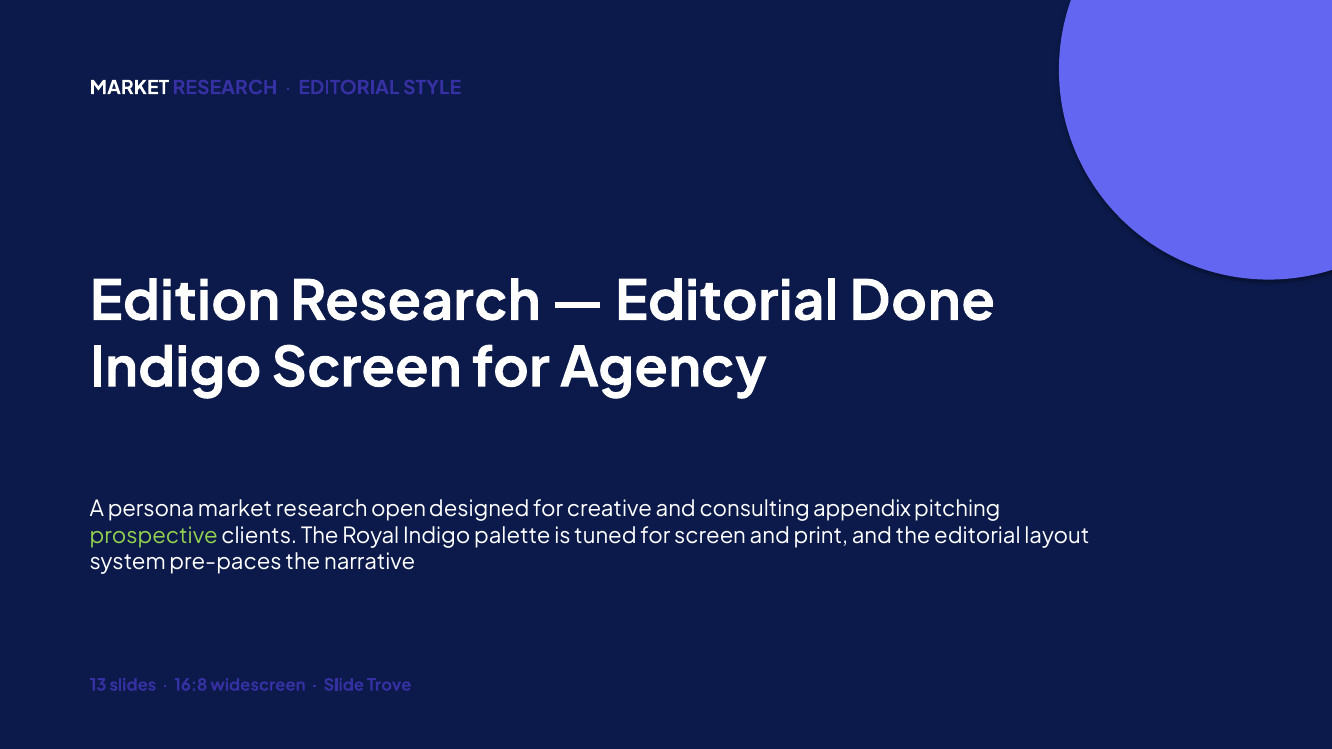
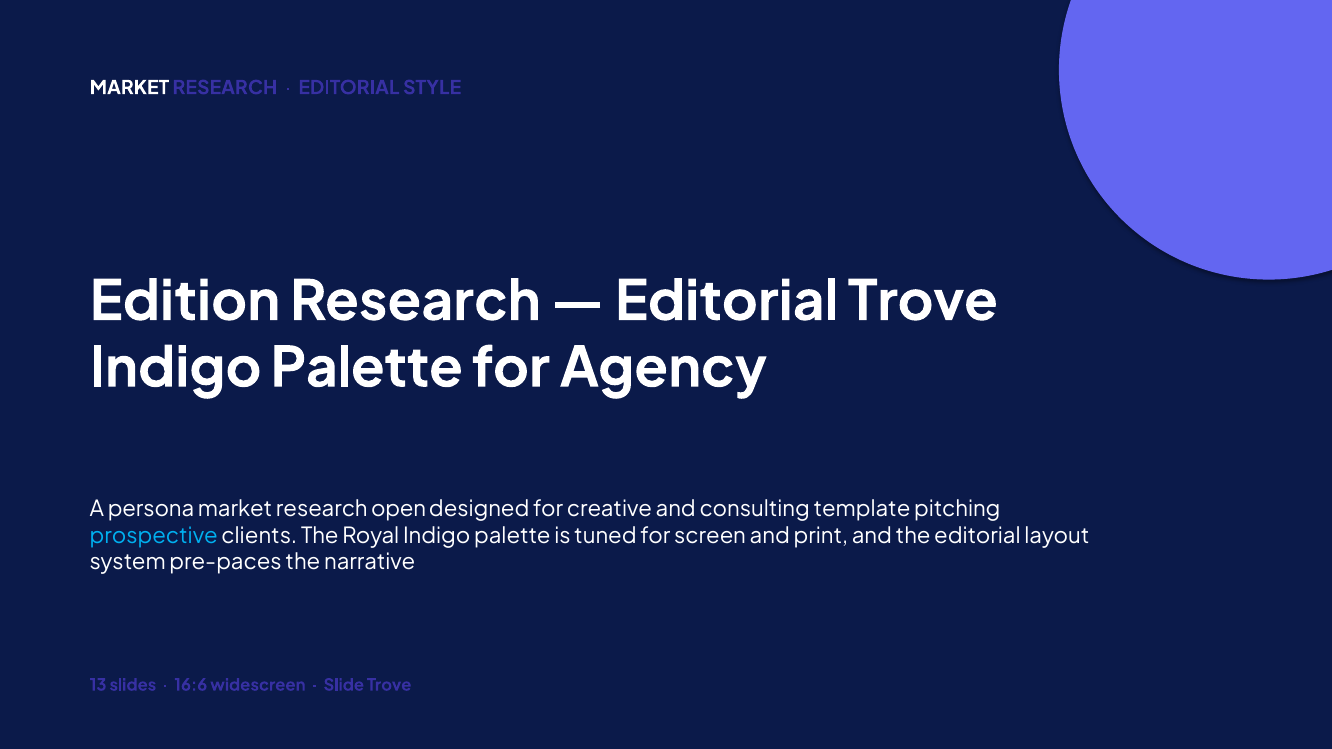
Editorial Done: Done -> Trove (923, 302)
Screen: Screen -> Palette (367, 368)
appendix: appendix -> template (862, 509)
prospective colour: light green -> light blue (154, 536)
16:8: 16:8 -> 16:6 (191, 685)
